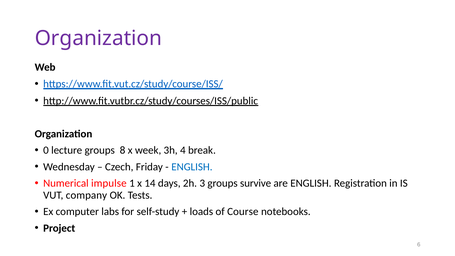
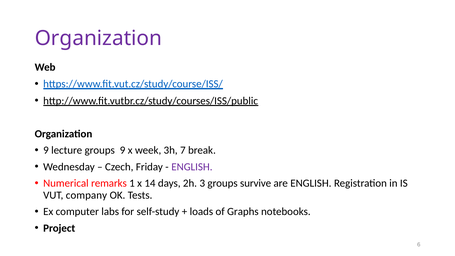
0: 0 -> 9 (46, 150)
groups 8: 8 -> 9 (123, 150)
4: 4 -> 7 (183, 150)
ENGLISH colour: blue -> purple (192, 167)
impulse: impulse -> remarks (109, 183)
Course: Course -> Graphs (243, 212)
